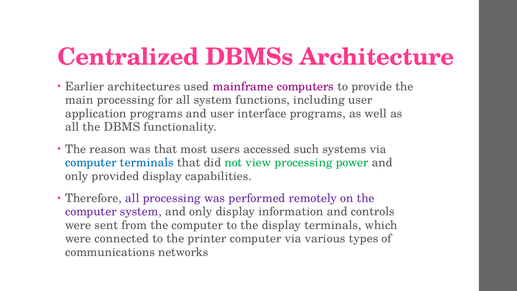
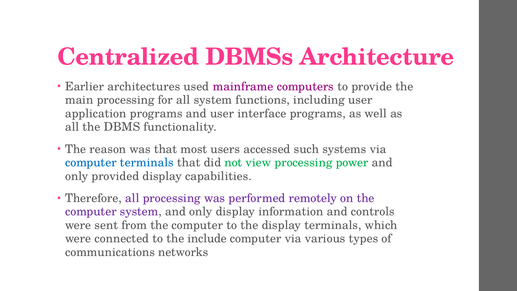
printer: printer -> include (207, 239)
